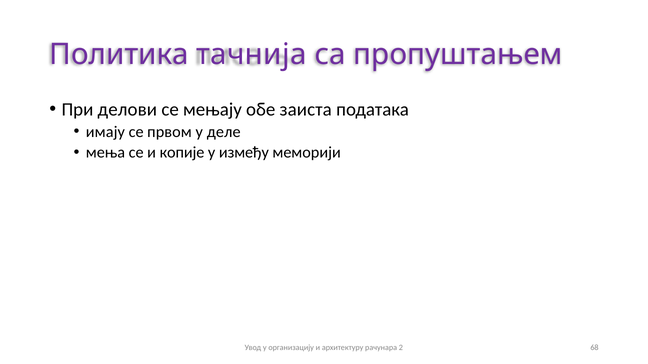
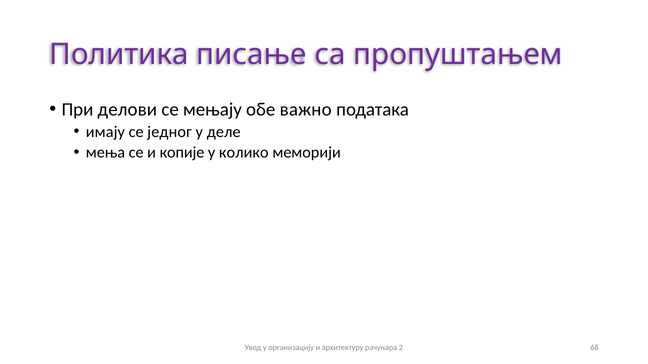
тачнија: тачнија -> писање (252, 54)
заиста: заиста -> важно (306, 110)
првом: првом -> једног (170, 132)
између: између -> колико (244, 153)
